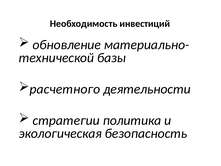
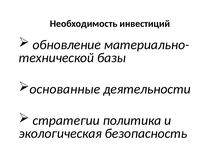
расчетного: расчетного -> основанные (65, 89)
